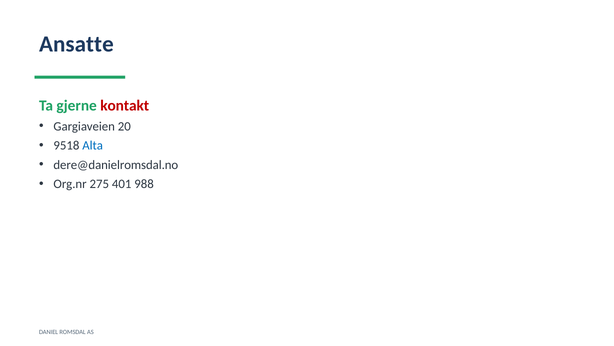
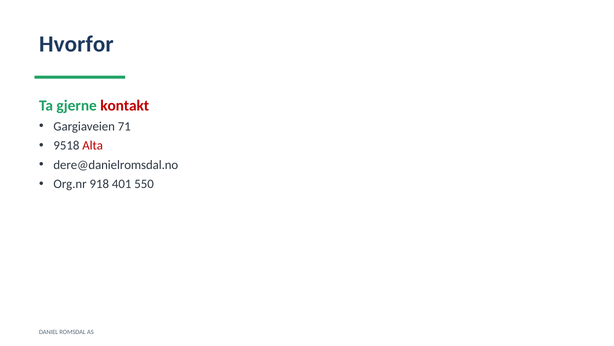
Ansatte: Ansatte -> Hvorfor (76, 44)
20: 20 -> 71 (124, 126)
Alta colour: blue -> red (93, 145)
275: 275 -> 918 (99, 184)
988: 988 -> 550 (144, 184)
